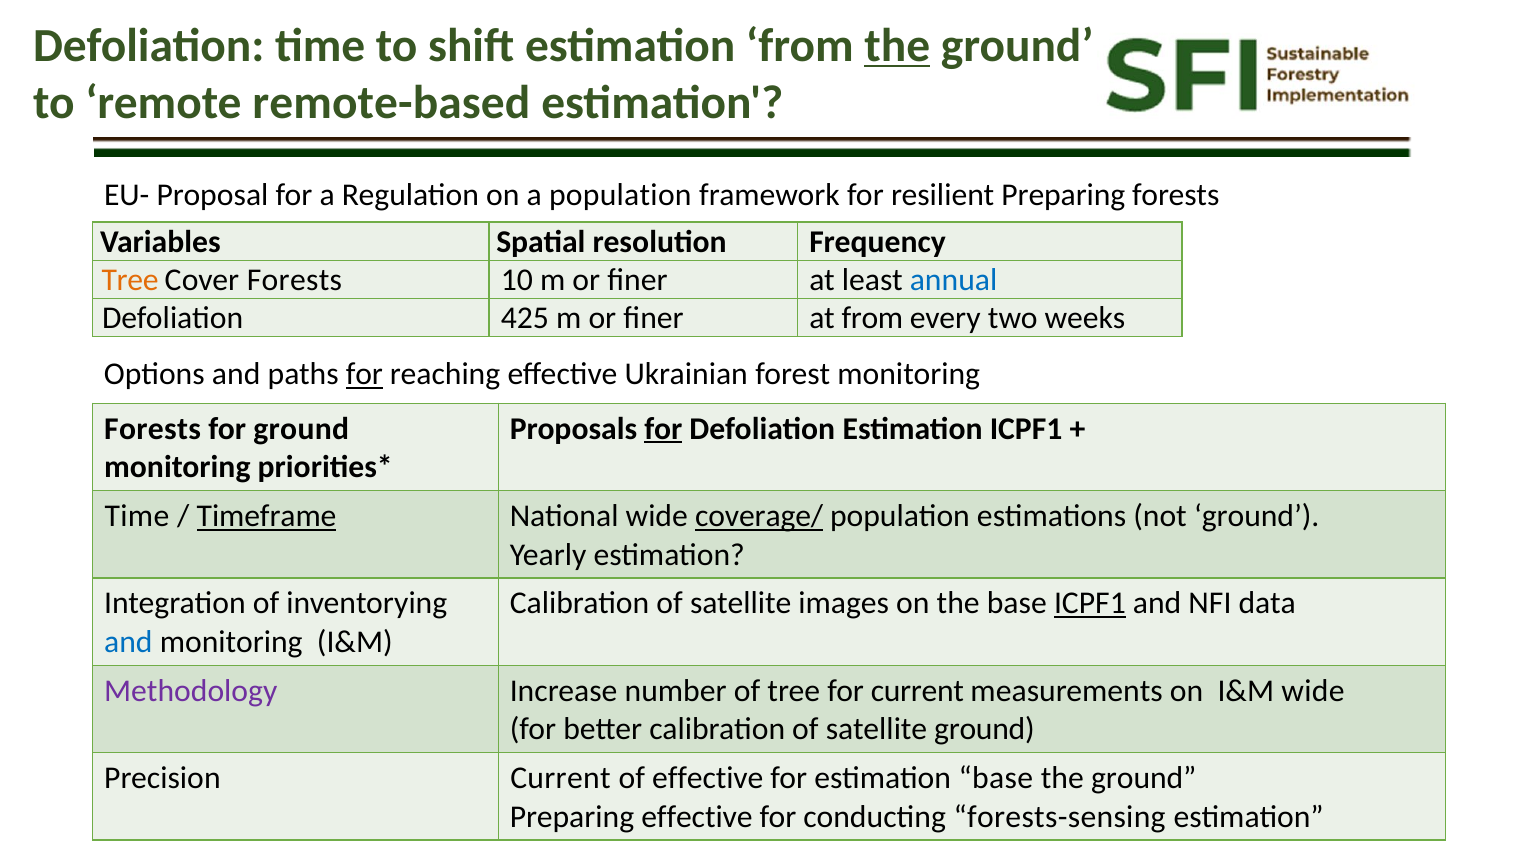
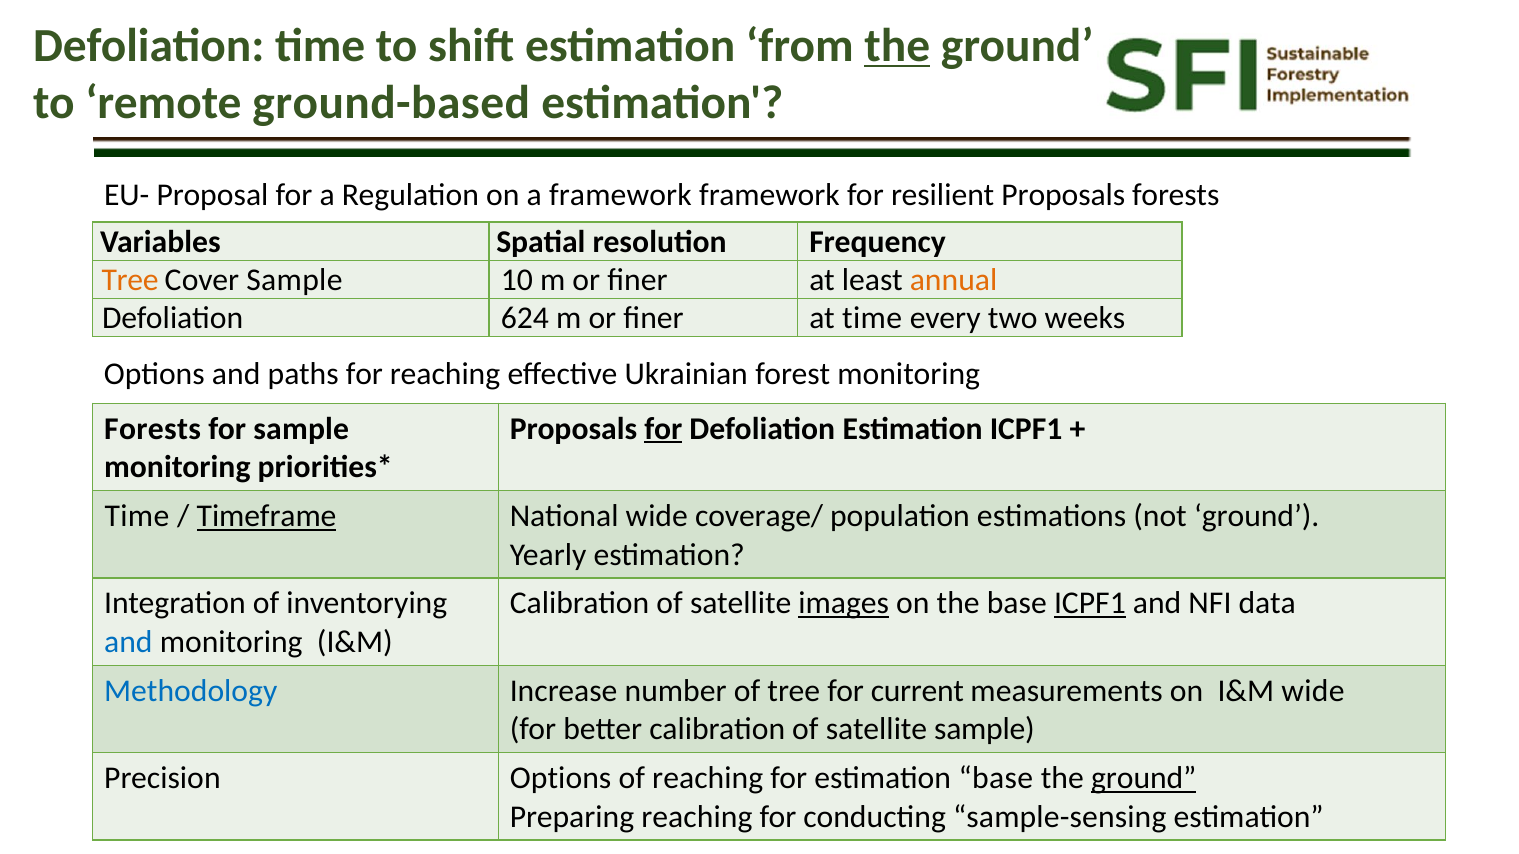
remote-based: remote-based -> ground-based (391, 103)
a population: population -> framework (620, 195)
resilient Preparing: Preparing -> Proposals (1063, 195)
Cover Forests: Forests -> Sample (294, 280)
annual colour: blue -> orange (954, 280)
425: 425 -> 624 (525, 319)
at from: from -> time (872, 319)
for underline: present -> none (364, 374)
for ground: ground -> sample (301, 429)
coverage/ underline: present -> none (759, 516)
images underline: none -> present (844, 604)
Methodology colour: purple -> blue (191, 691)
satellite ground: ground -> sample (984, 730)
Precision Current: Current -> Options (561, 779)
of effective: effective -> reaching (708, 779)
ground underline: none -> present (1144, 779)
Preparing effective: effective -> reaching (697, 817)
forests-sensing: forests-sensing -> sample-sensing (1060, 817)
